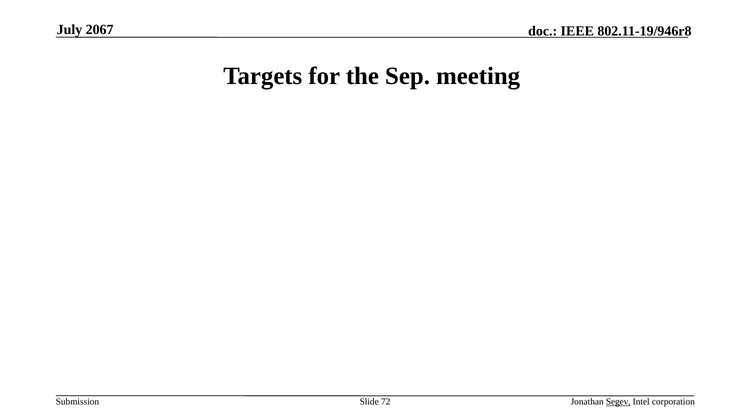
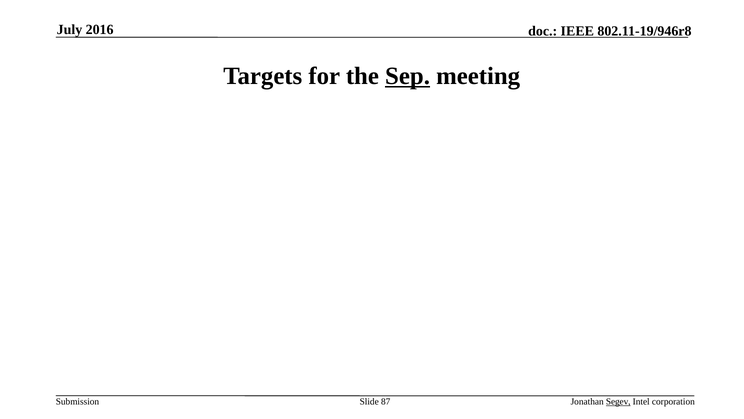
2067: 2067 -> 2016 (100, 30)
Sep underline: none -> present (408, 76)
72: 72 -> 87 (386, 401)
